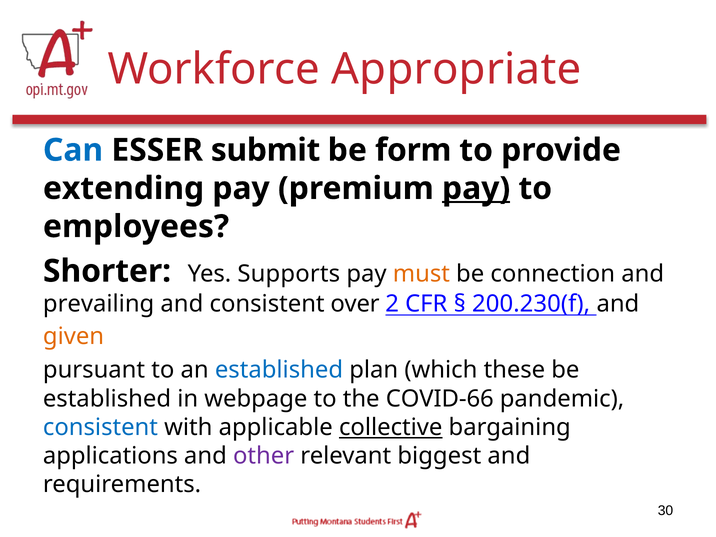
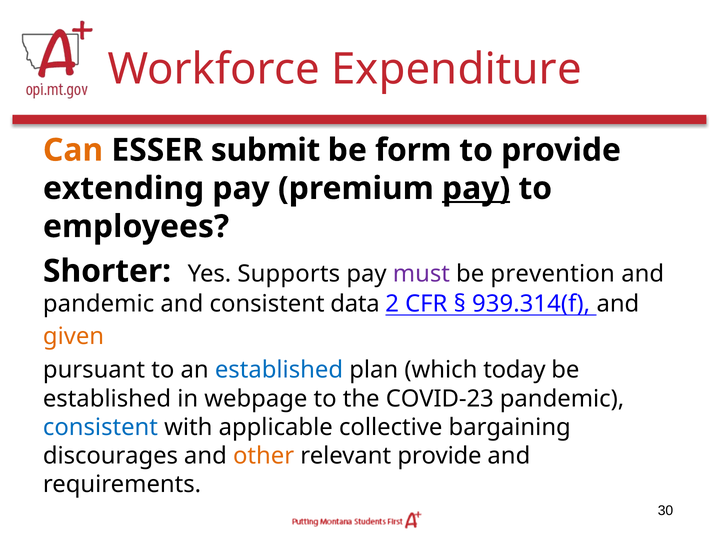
Appropriate: Appropriate -> Expenditure (456, 69)
Can colour: blue -> orange (73, 150)
must colour: orange -> purple (421, 274)
connection: connection -> prevention (553, 274)
prevailing: prevailing -> pandemic (99, 304)
over: over -> data (355, 304)
200.230(f: 200.230(f -> 939.314(f (531, 304)
these: these -> today (514, 370)
COVID-66: COVID-66 -> COVID-23 (440, 399)
collective underline: present -> none (391, 427)
applications: applications -> discourages (110, 456)
other colour: purple -> orange (264, 456)
relevant biggest: biggest -> provide (439, 456)
